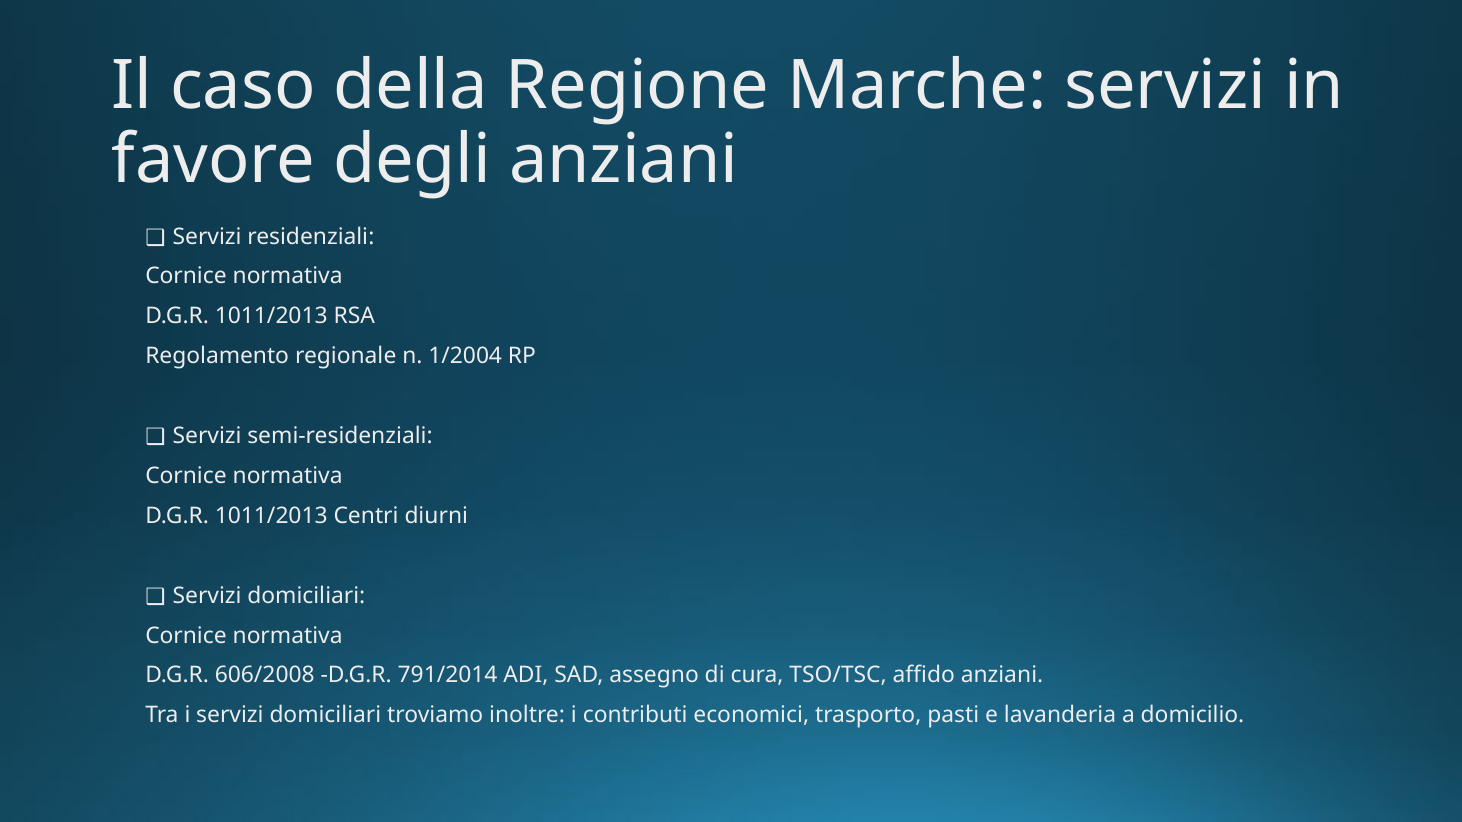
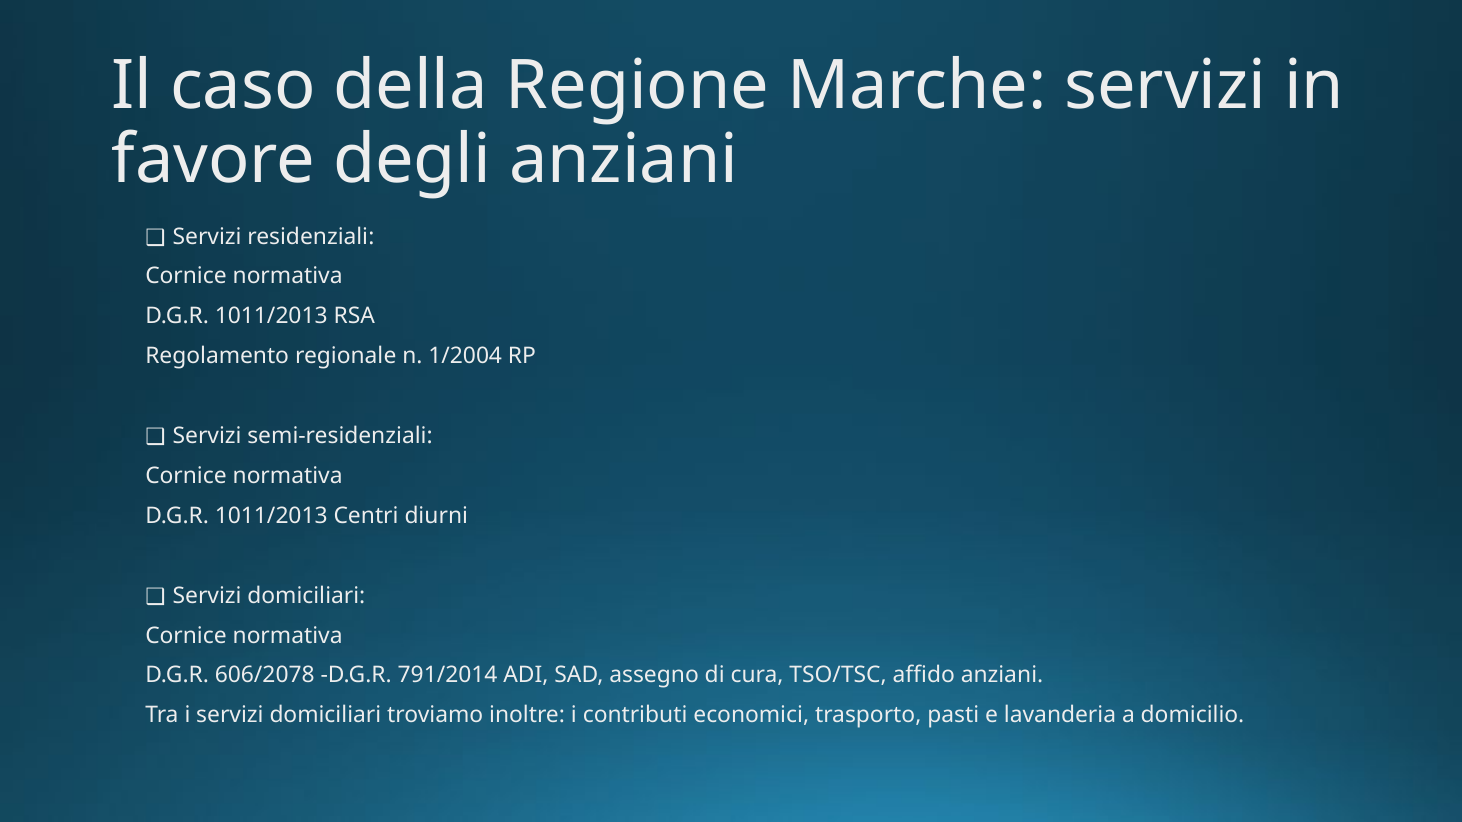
606/2008: 606/2008 -> 606/2078 (265, 676)
